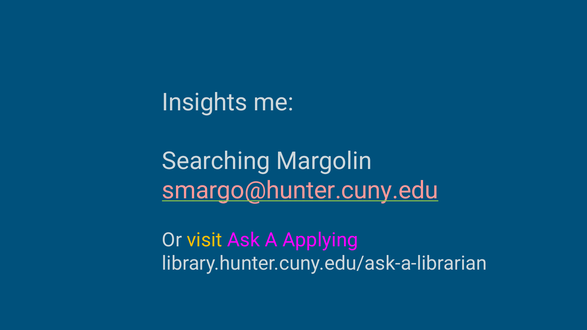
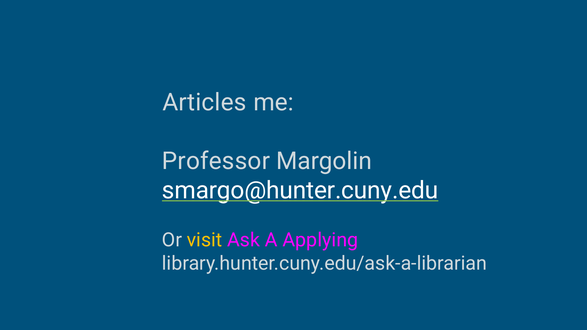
Insights: Insights -> Articles (205, 102)
Searching: Searching -> Professor (216, 161)
smargo@hunter.cuny.edu colour: pink -> white (300, 190)
